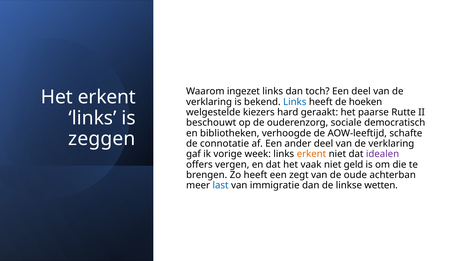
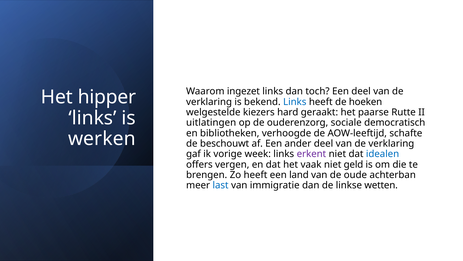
Het erkent: erkent -> hipper (107, 97)
beschouwt: beschouwt -> uitlatingen (211, 122)
zeggen: zeggen -> werken (102, 139)
connotatie: connotatie -> beschouwt (225, 143)
erkent colour: orange -> purple (311, 154)
idealen colour: purple -> blue (383, 154)
zegt: zegt -> land (299, 175)
